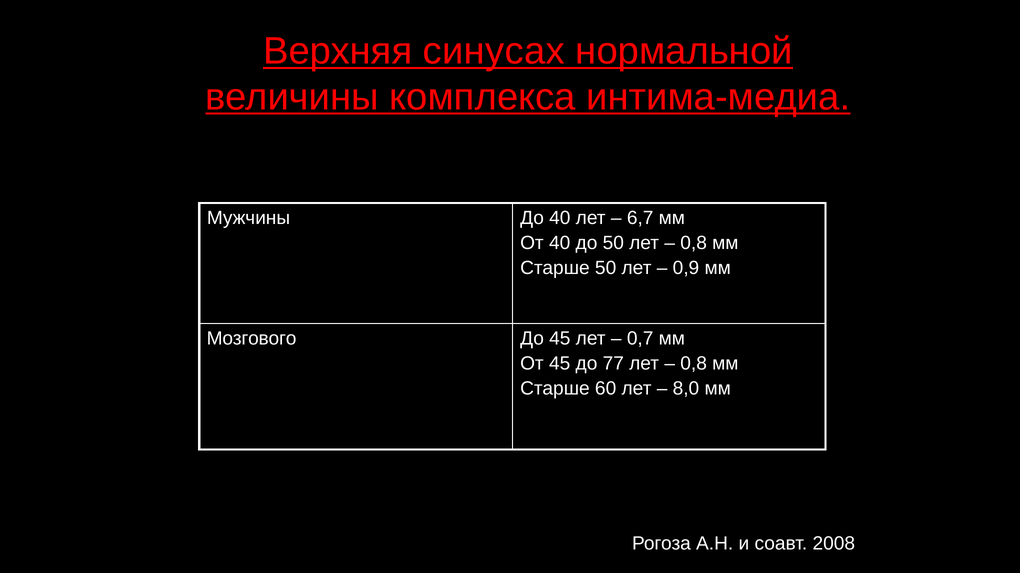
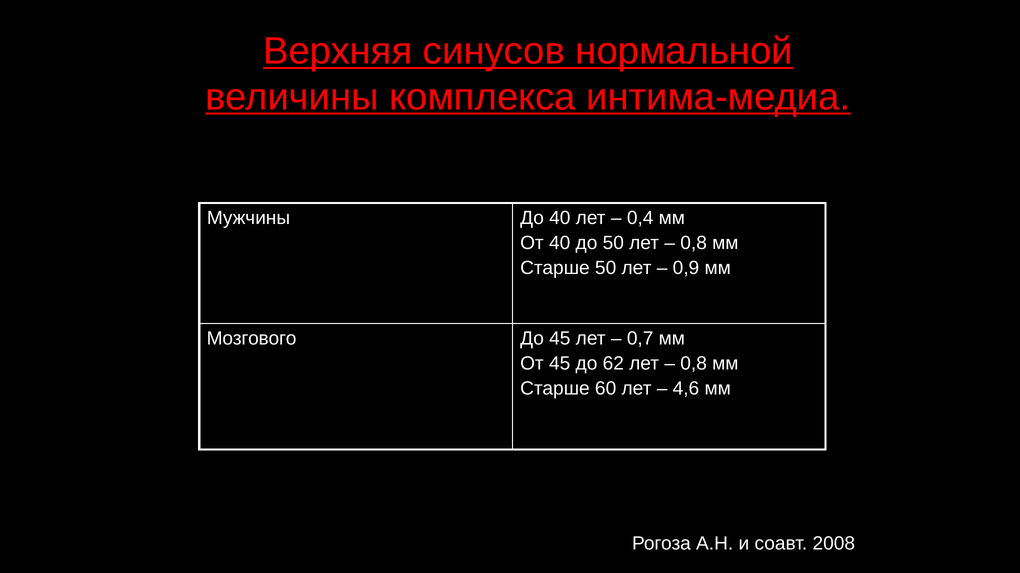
синусах: синусах -> синусов (494, 51)
6,7: 6,7 -> 0,4 (640, 218)
77: 77 -> 62 (613, 364)
8,0: 8,0 -> 4,6 (686, 389)
